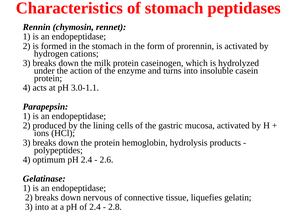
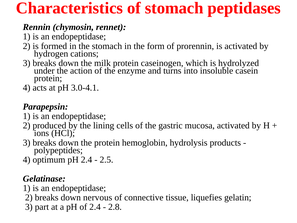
3.0-1.1: 3.0-1.1 -> 3.0-4.1 (85, 88)
2.6: 2.6 -> 2.5 (106, 160)
3 into: into -> part (42, 207)
